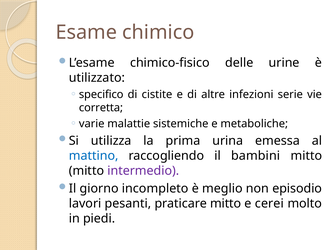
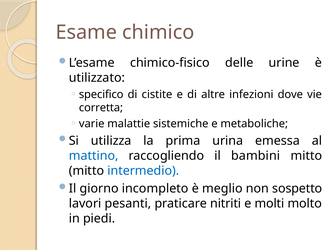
serie: serie -> dove (290, 94)
intermedio colour: purple -> blue (143, 171)
episodio: episodio -> sospetto (297, 188)
praticare mitto: mitto -> nitriti (226, 203)
cerei: cerei -> molti (270, 203)
